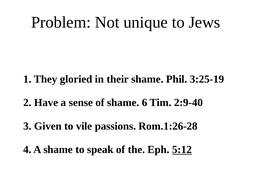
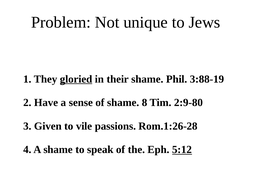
gloried underline: none -> present (76, 79)
3:25-19: 3:25-19 -> 3:88-19 (207, 79)
6: 6 -> 8 (145, 102)
2:9-40: 2:9-40 -> 2:9-80 (188, 102)
